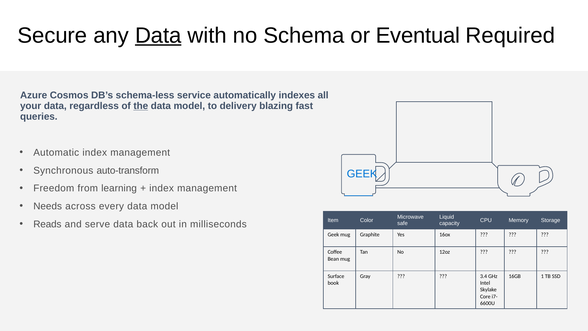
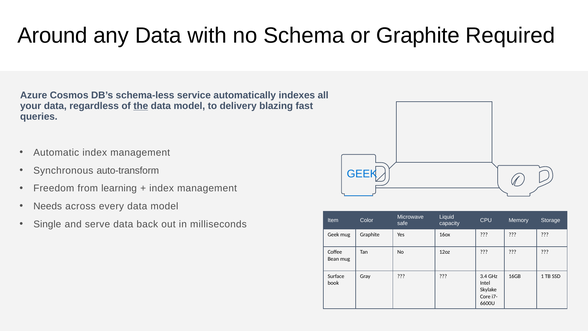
Secure: Secure -> Around (52, 36)
Data underline: present -> none (158, 36)
or Eventual: Eventual -> Graphite (418, 36)
Reads: Reads -> Single (47, 224)
